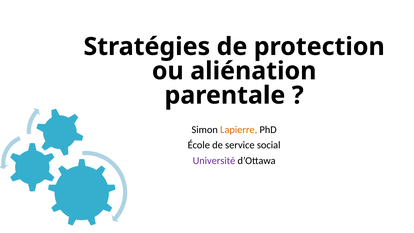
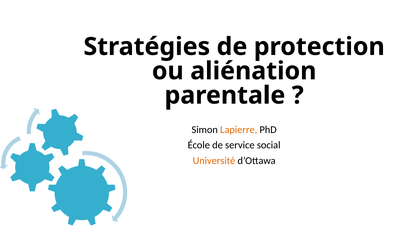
Université colour: purple -> orange (214, 161)
